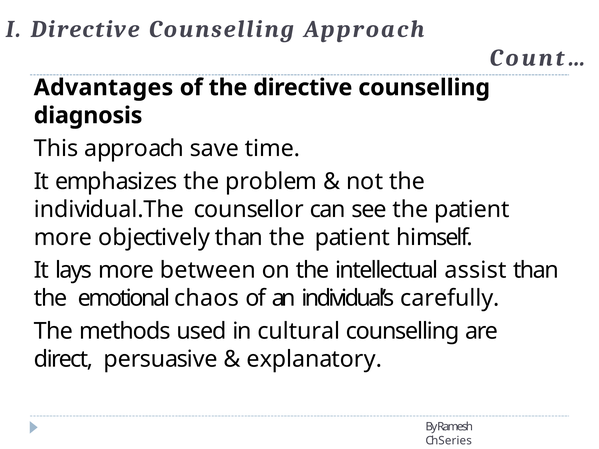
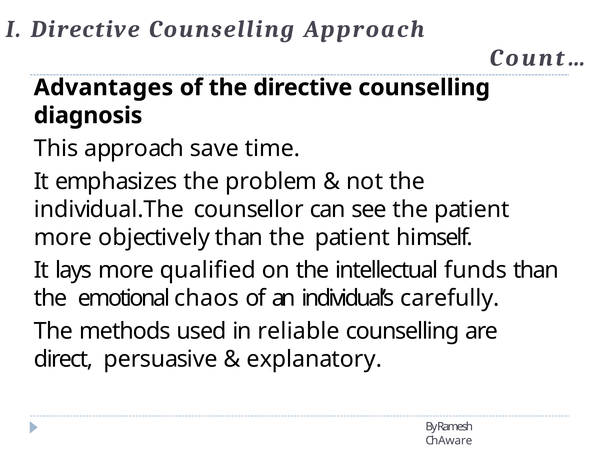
between: between -> qualified (208, 270)
assist: assist -> funds (476, 270)
cultural: cultural -> reliable (299, 331)
Series: Series -> Aware (455, 441)
